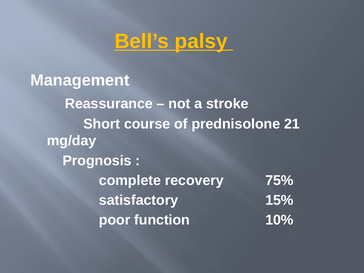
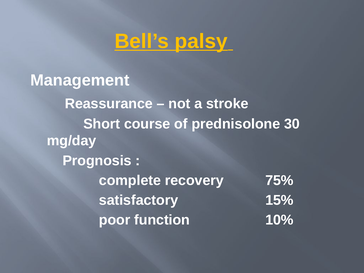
21: 21 -> 30 (292, 124)
